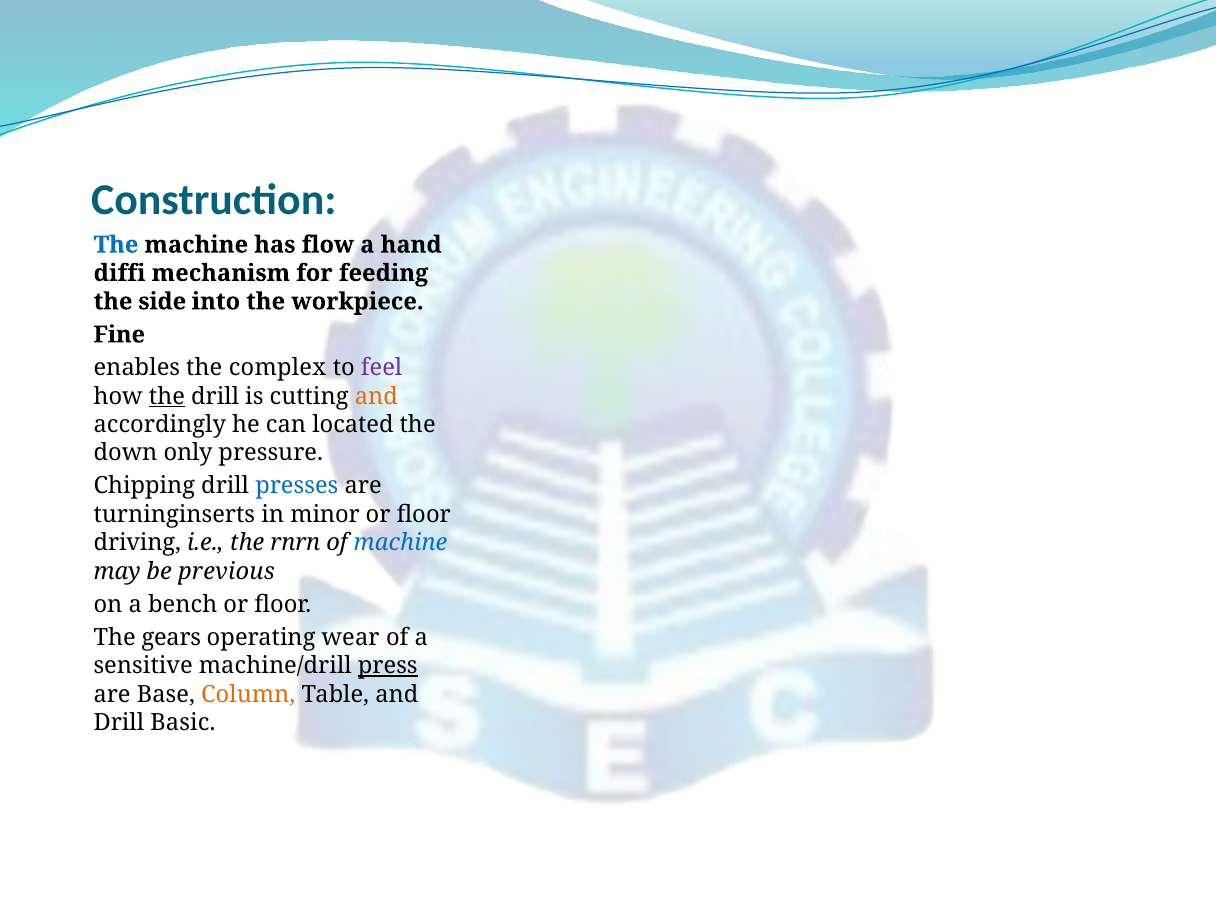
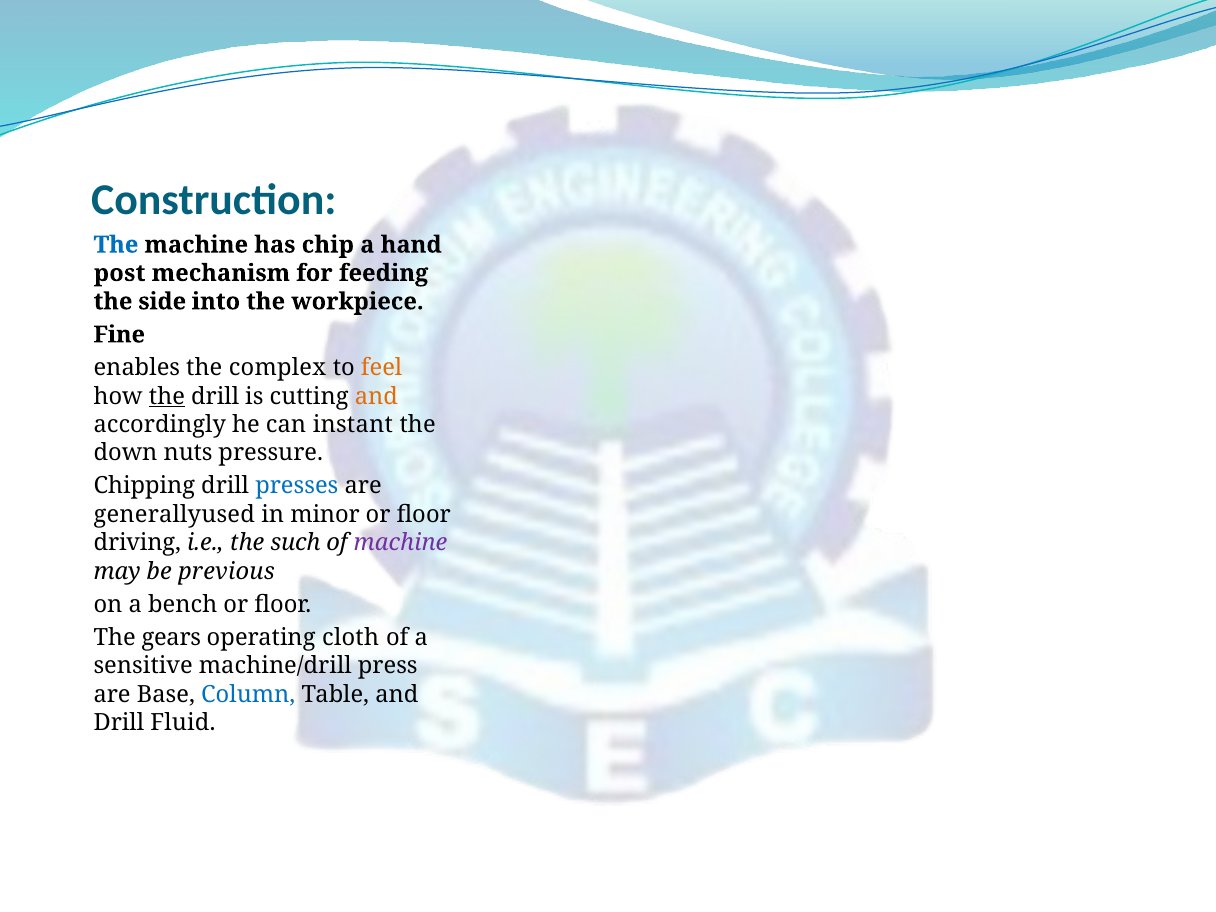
flow: flow -> chip (328, 245)
diffi: diffi -> post (120, 273)
feel colour: purple -> orange (382, 368)
located: located -> instant (353, 425)
only: only -> nuts (188, 453)
turninginserts: turninginserts -> generallyused (174, 515)
rnrn: rnrn -> such (295, 543)
machine colour: blue -> purple (401, 543)
wear: wear -> cloth (351, 638)
press underline: present -> none (388, 666)
Column colour: orange -> blue (248, 694)
Basic: Basic -> Fluid (183, 723)
